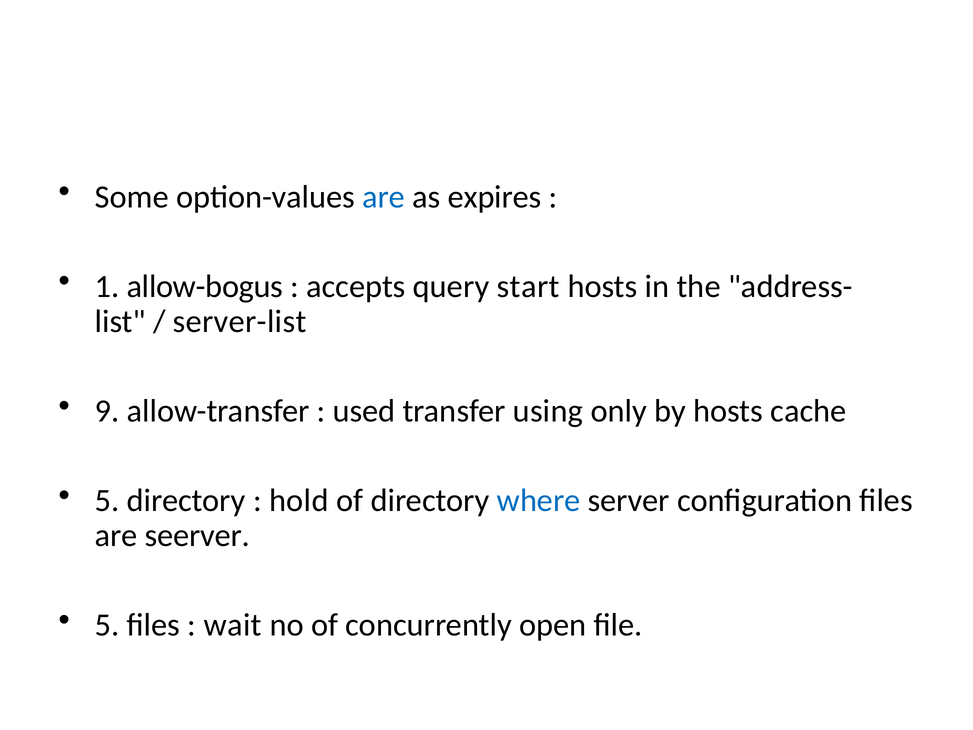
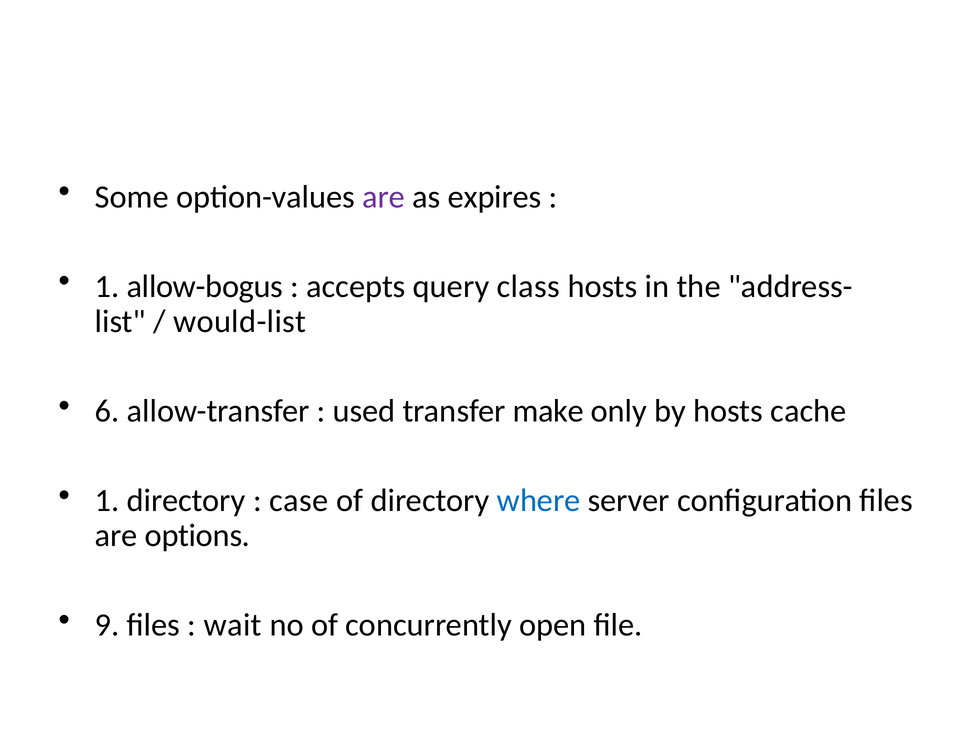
are colour: blue -> purple (384, 197)
start: start -> class (528, 286)
server-list: server-list -> would-list (240, 321)
9: 9 -> 6 (107, 411)
using: using -> make (548, 411)
5: 5 -> 1 (107, 500)
hold: hold -> case (299, 500)
seerver: seerver -> options (197, 535)
5: 5 -> 9 (107, 625)
